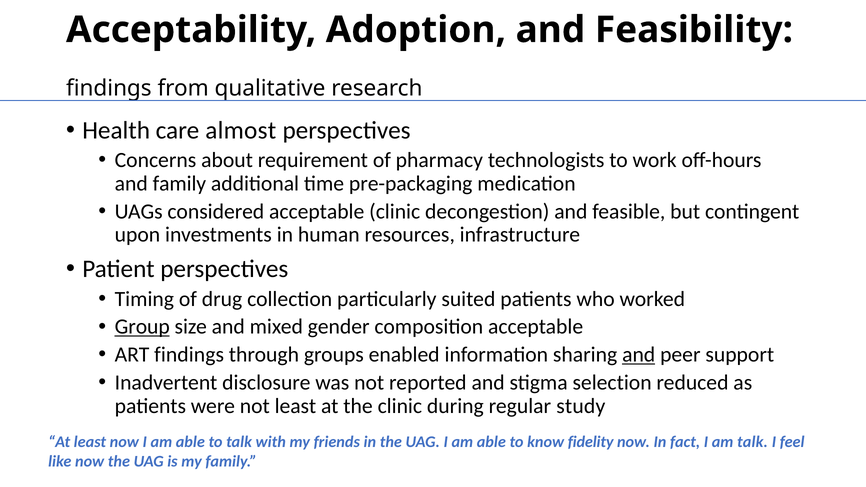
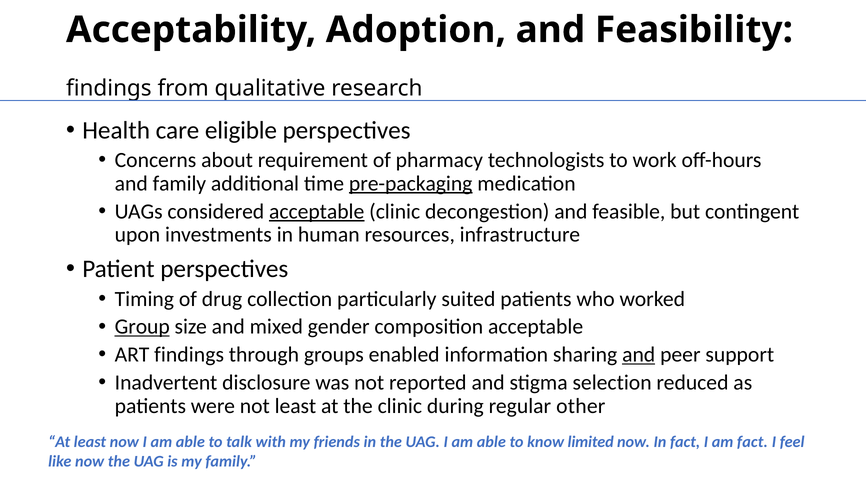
almost: almost -> eligible (241, 130)
pre-packaging underline: none -> present (411, 184)
acceptable underline: none -> present (317, 211)
study: study -> other (581, 406)
fidelity: fidelity -> limited (591, 442)
am talk: talk -> fact (752, 442)
